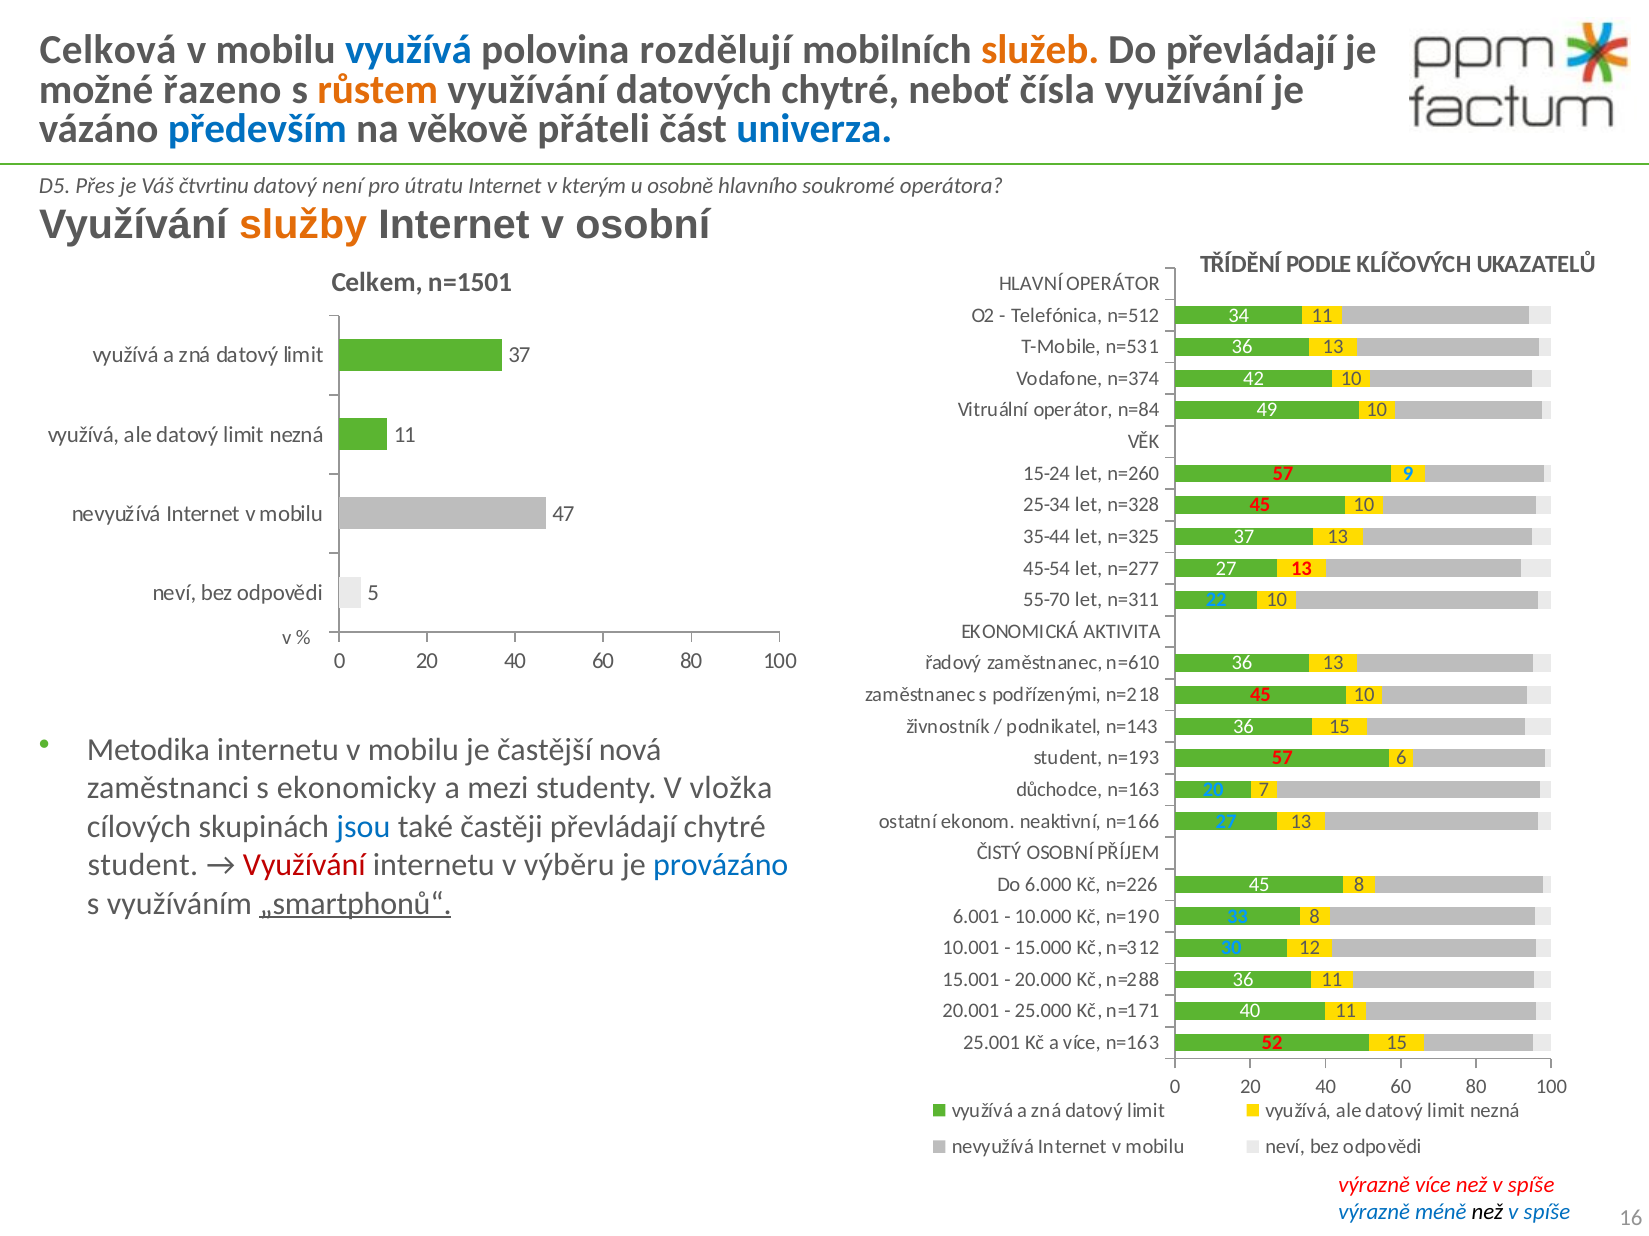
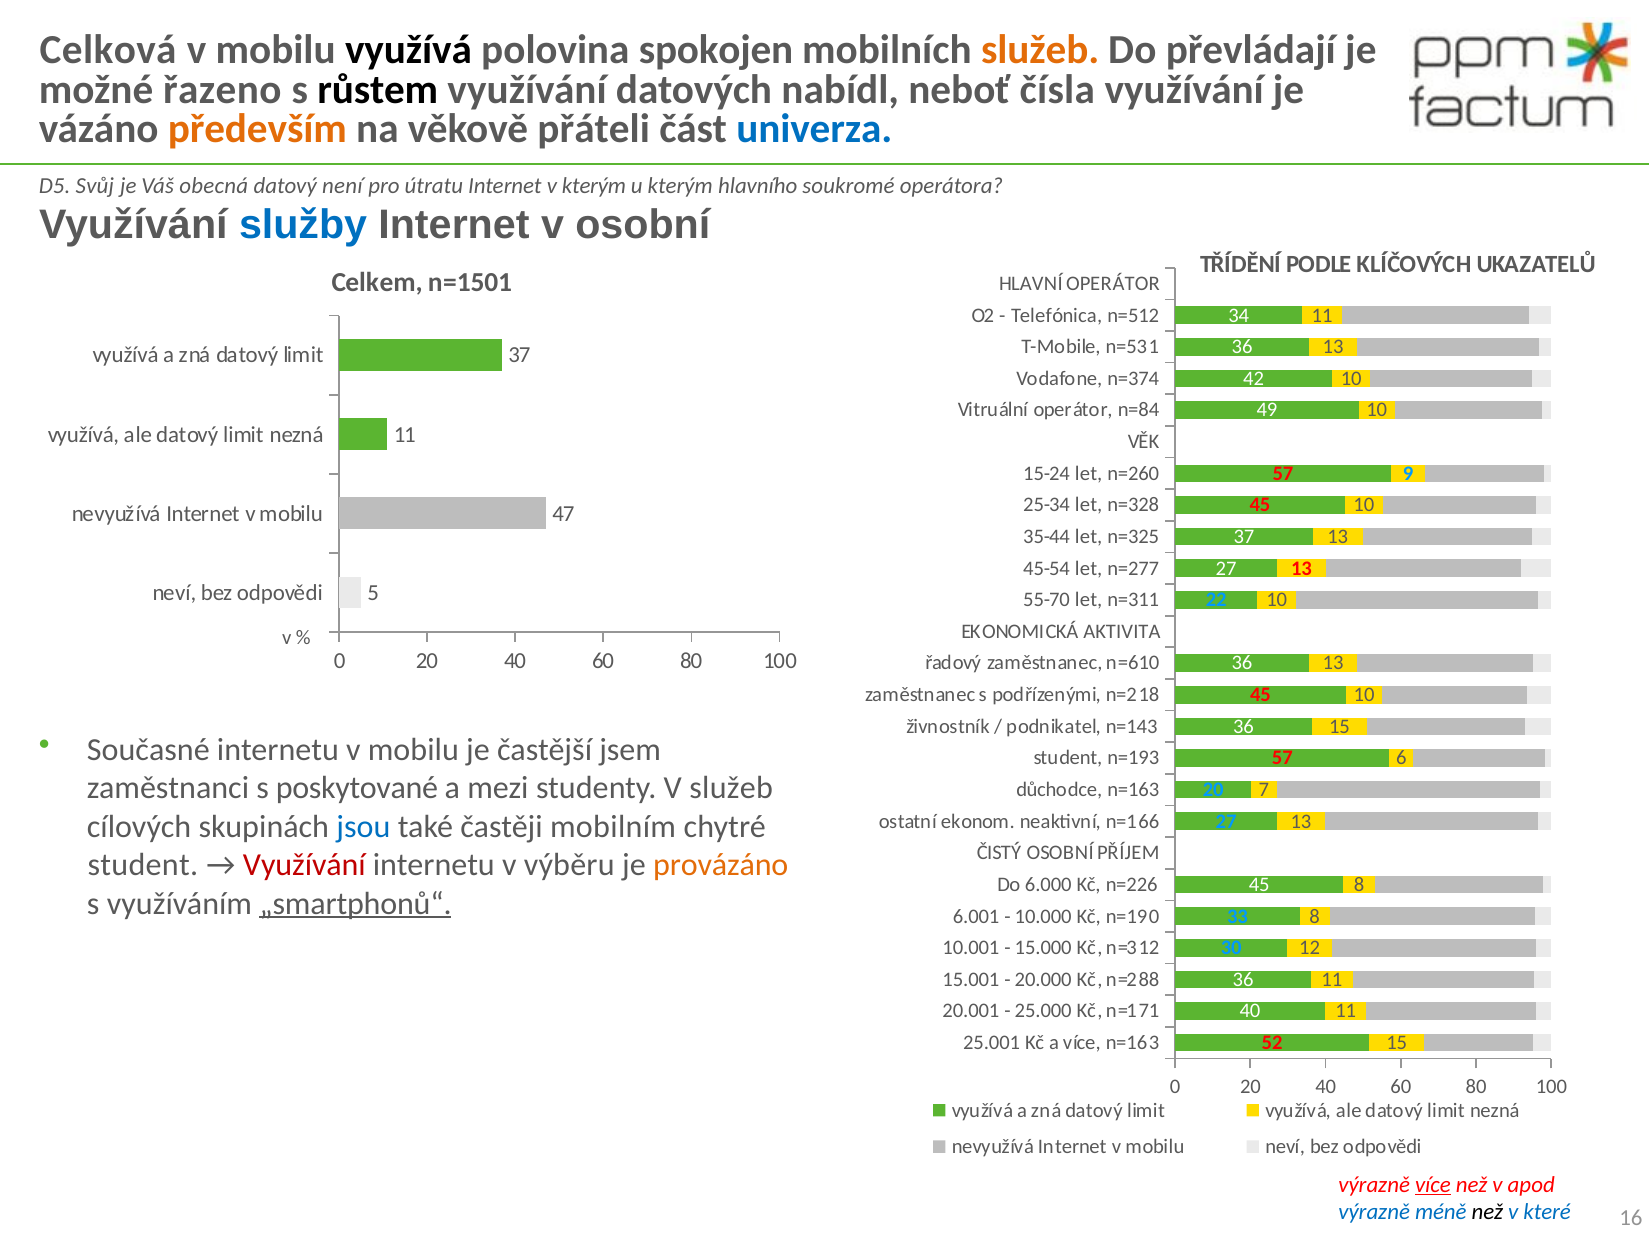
využívá colour: blue -> black (408, 50)
rozdělují: rozdělují -> spokojen (716, 50)
růstem colour: orange -> black (378, 90)
datových chytré: chytré -> nabídl (840, 90)
především colour: blue -> orange (257, 129)
Přes: Přes -> Svůj (95, 186)
čtvrtinu: čtvrtinu -> obecná (214, 186)
u osobně: osobně -> kterým (680, 186)
služby colour: orange -> blue (303, 226)
Metodika: Metodika -> Současné (148, 750)
nová: nová -> jsem (630, 750)
ekonomicky: ekonomicky -> poskytované (357, 789)
V vložka: vložka -> služeb (731, 789)
častěji převládají: převládají -> mobilním (613, 827)
provázáno colour: blue -> orange (721, 866)
více underline: none -> present (1433, 1186)
spíše: spíše -> apod (1531, 1186)
spíše: spíše -> které (1547, 1213)
